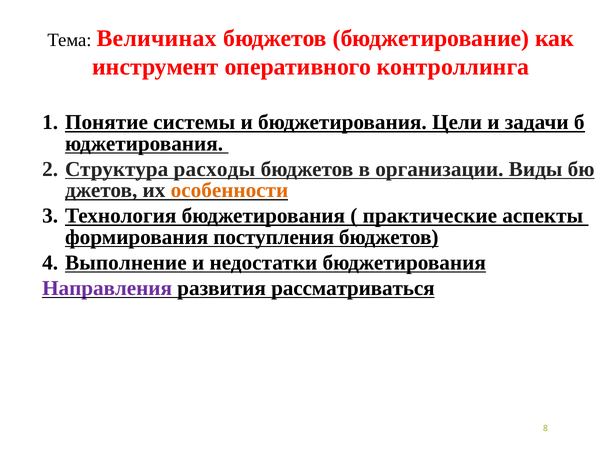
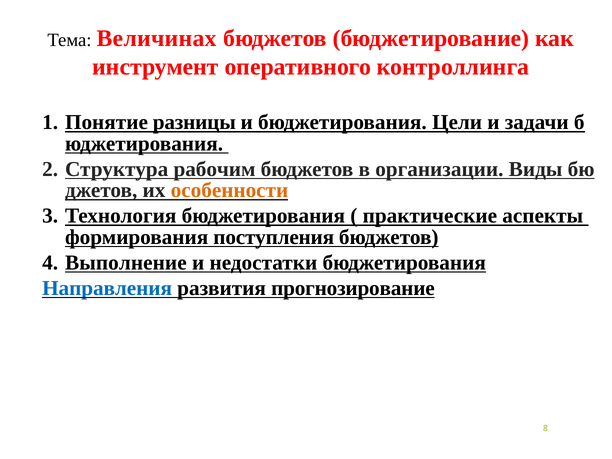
системы: системы -> разницы (194, 122)
расходы: расходы -> рабочим (215, 169)
Направления colour: purple -> blue (107, 288)
рассматриваться: рассматриваться -> прогнозирование (353, 288)
